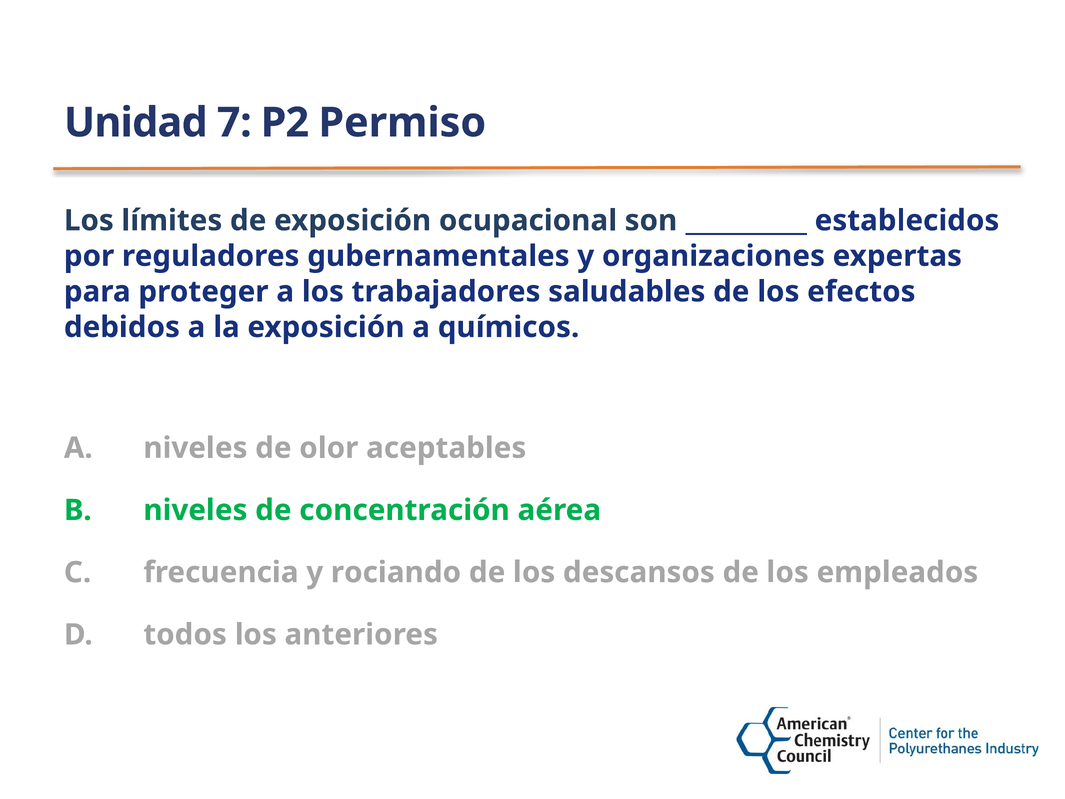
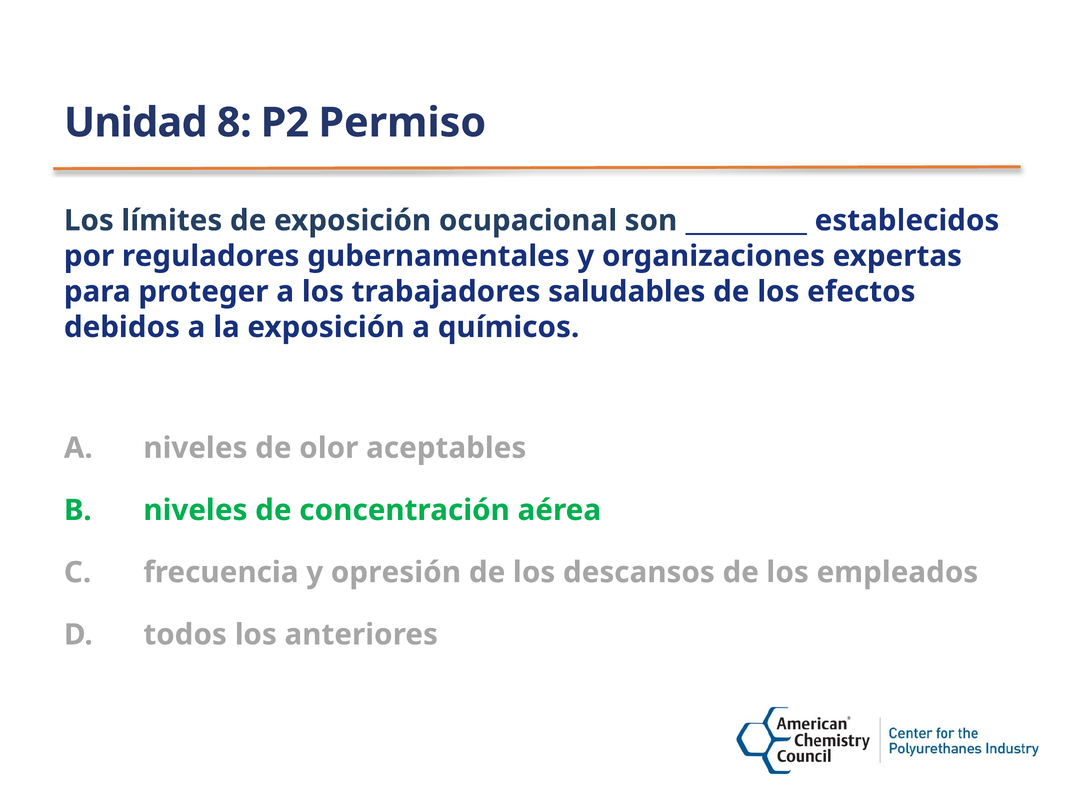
7: 7 -> 8 (234, 123)
rociando: rociando -> opresión (396, 572)
